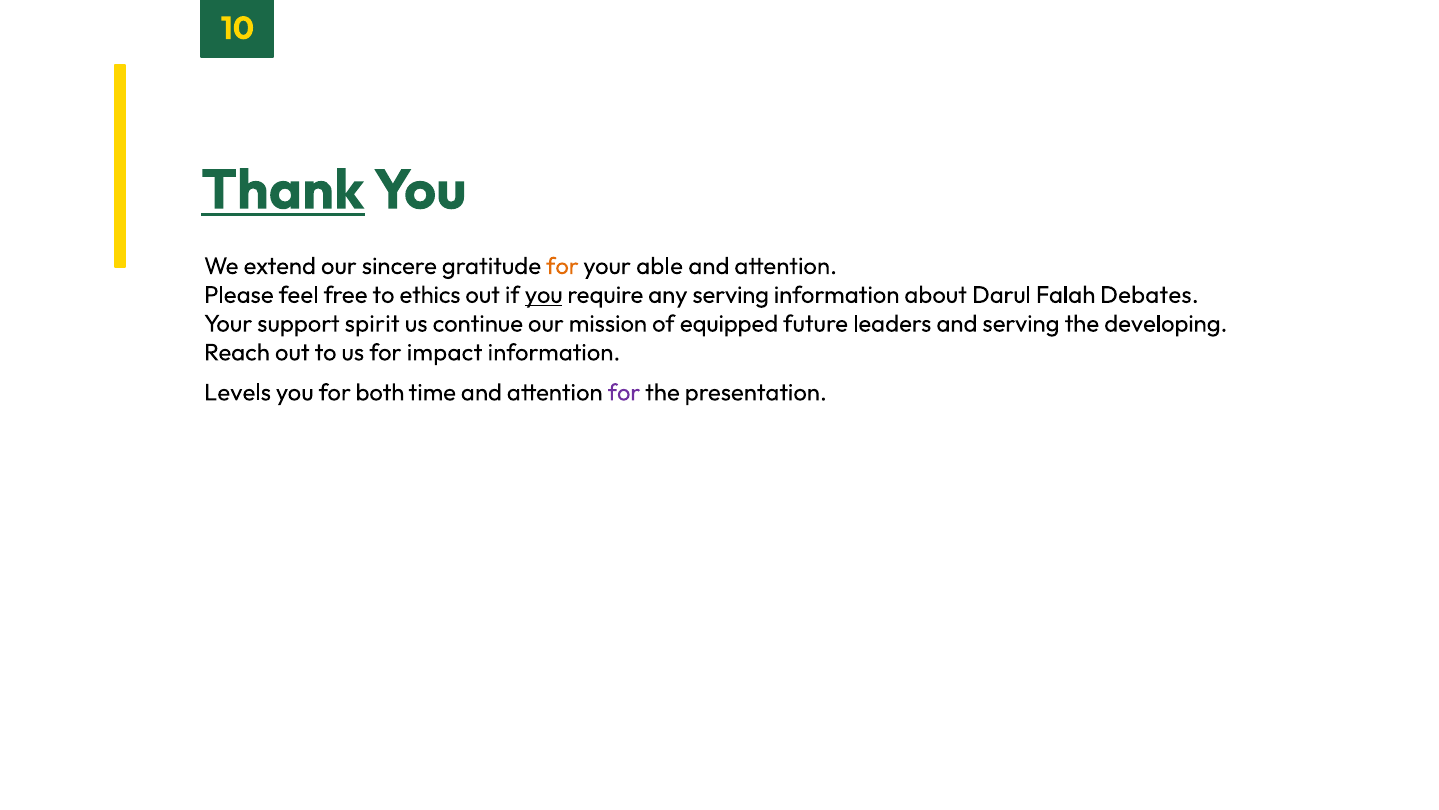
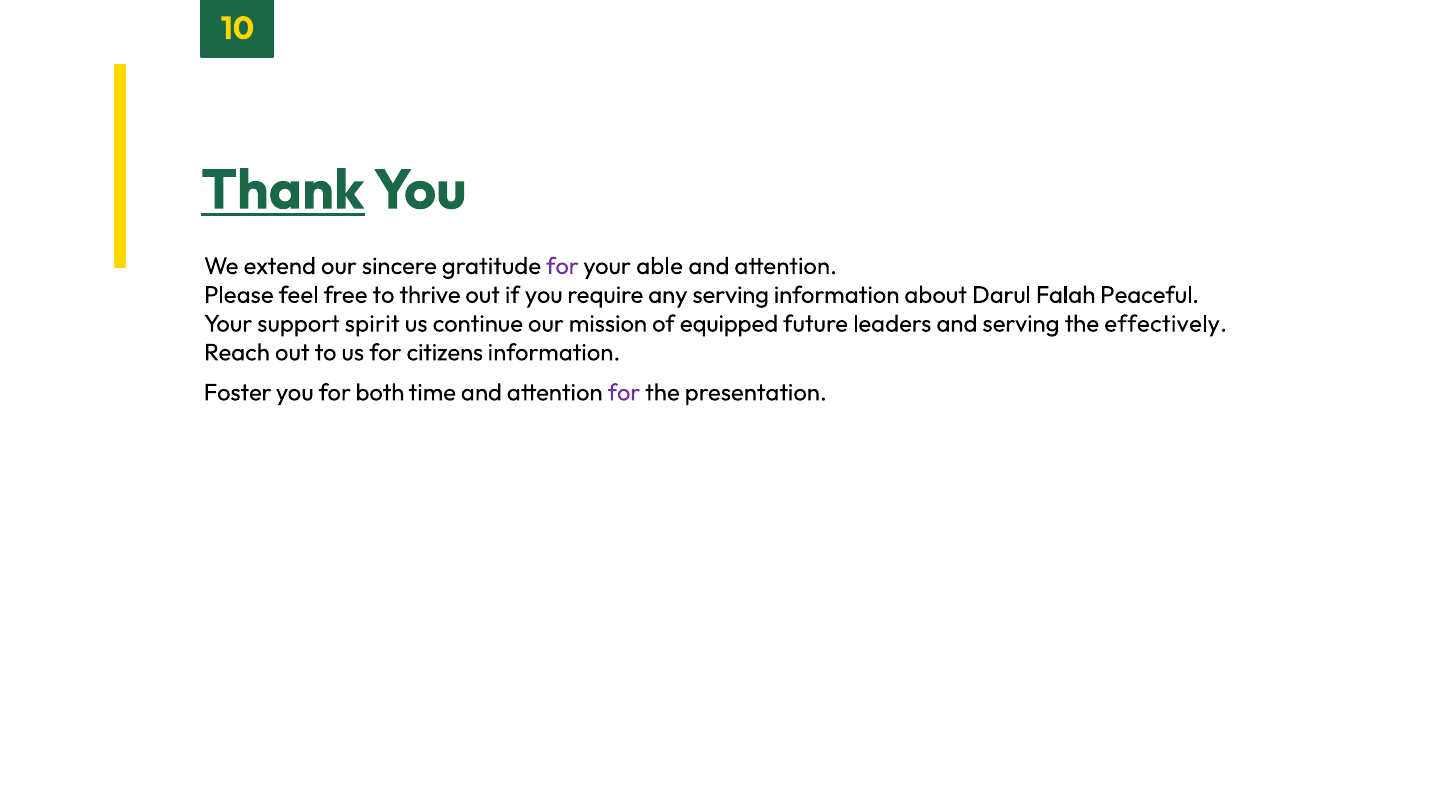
for colour: orange -> purple (562, 266)
ethics: ethics -> thrive (430, 295)
you underline: present -> none (544, 295)
Debates: Debates -> Peaceful (1150, 295)
developing: developing -> effectively (1166, 324)
impact: impact -> citizens (445, 352)
Levels: Levels -> Foster (238, 392)
